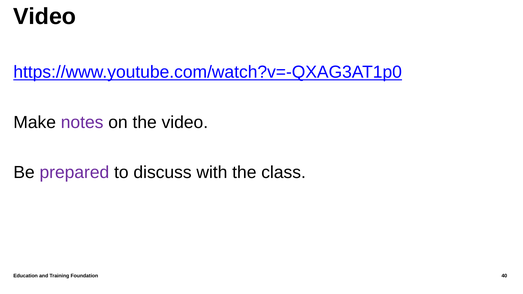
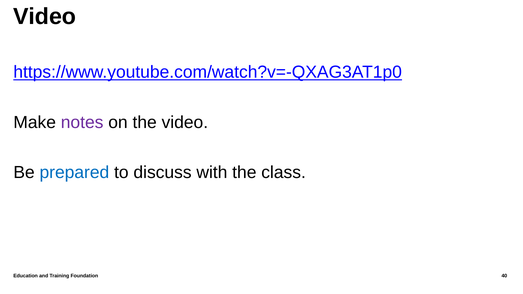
prepared colour: purple -> blue (74, 173)
